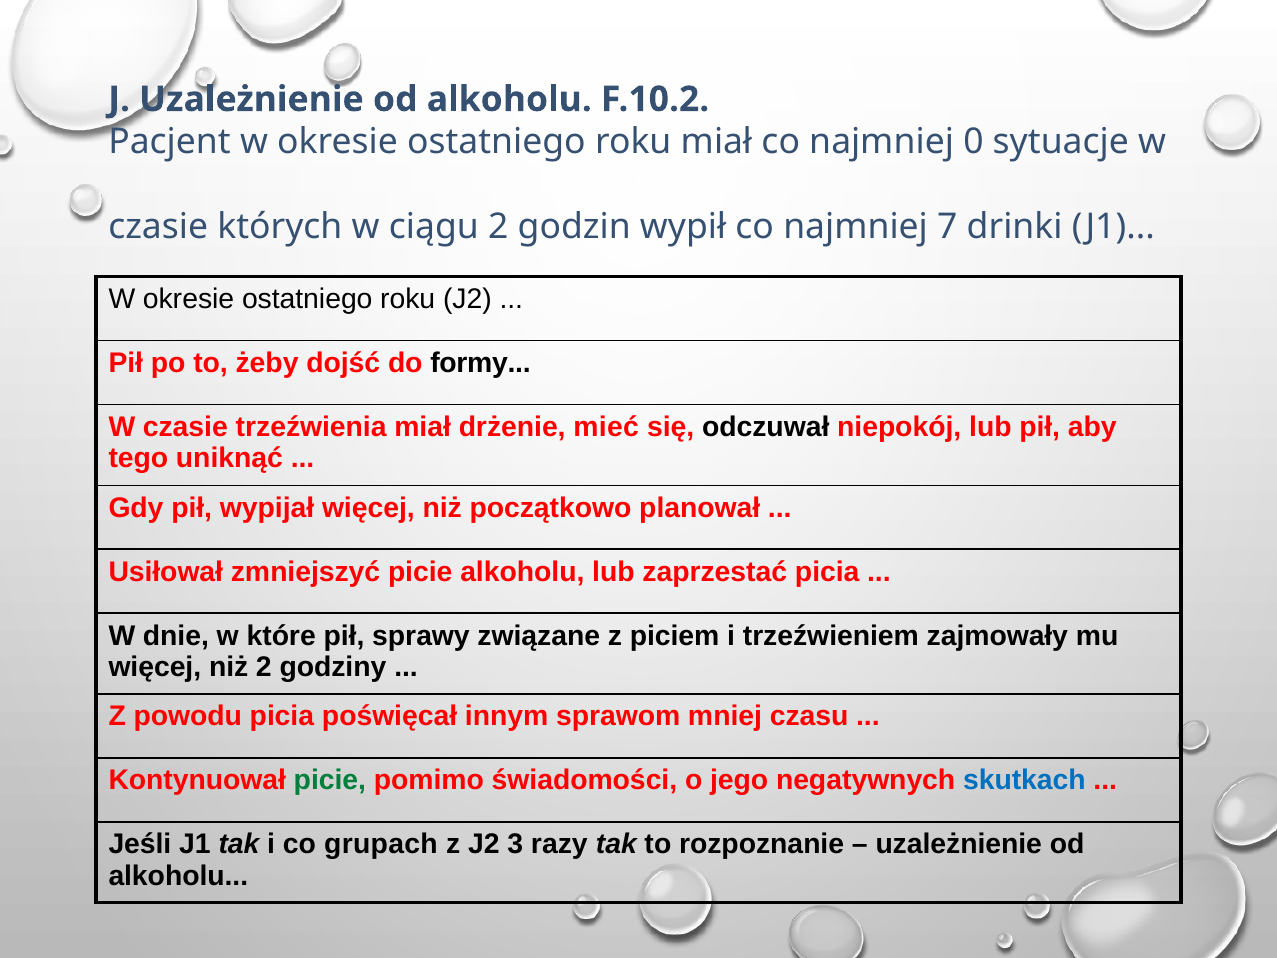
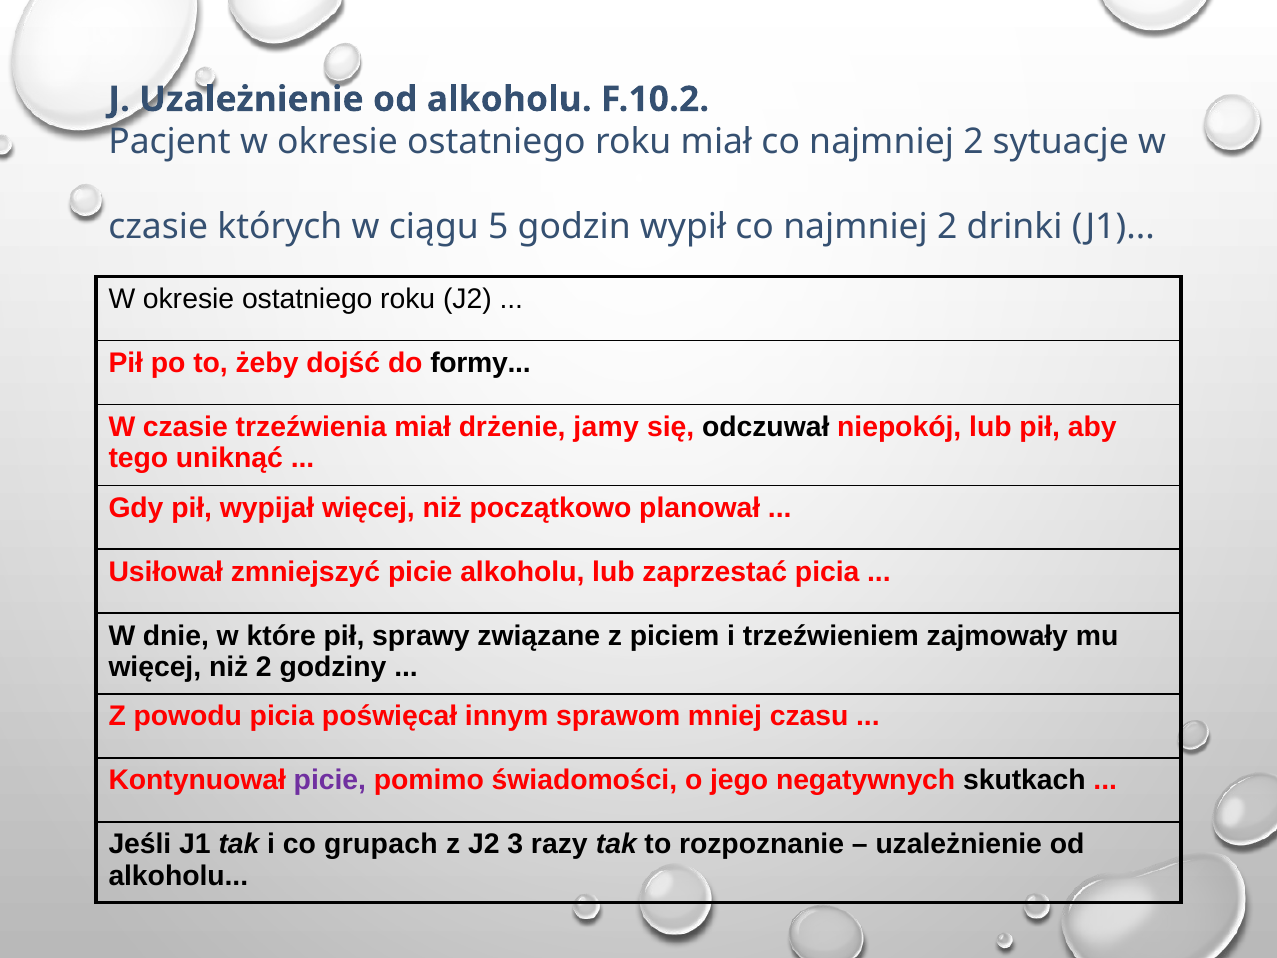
miał co najmniej 0: 0 -> 2 (973, 142)
ciągu 2: 2 -> 5 (498, 227)
wypił co najmniej 7: 7 -> 2 (947, 227)
mieć: mieć -> jamy (606, 427)
picie colour: green -> purple (330, 780)
skutkach colour: blue -> black (1024, 780)
